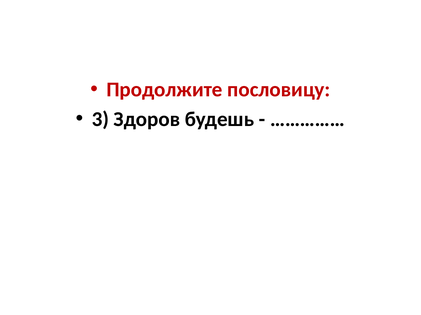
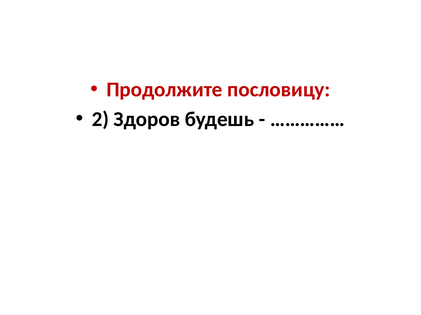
3: 3 -> 2 (100, 119)
